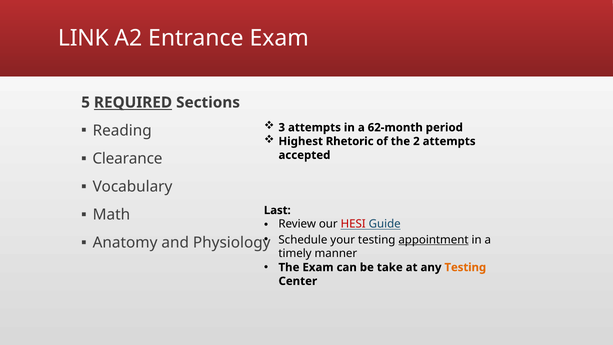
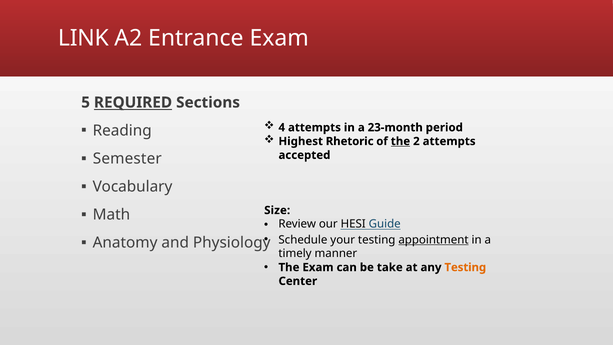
3: 3 -> 4 (282, 127)
62-month: 62-month -> 23-month (395, 127)
the underline: none -> present (400, 141)
Clearance: Clearance -> Semester (127, 159)
Last: Last -> Size (277, 210)
HESI colour: red -> black (353, 224)
